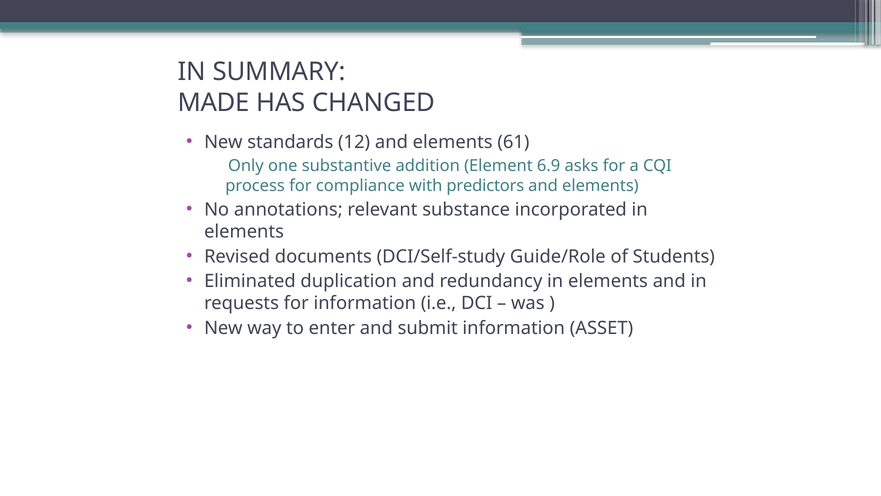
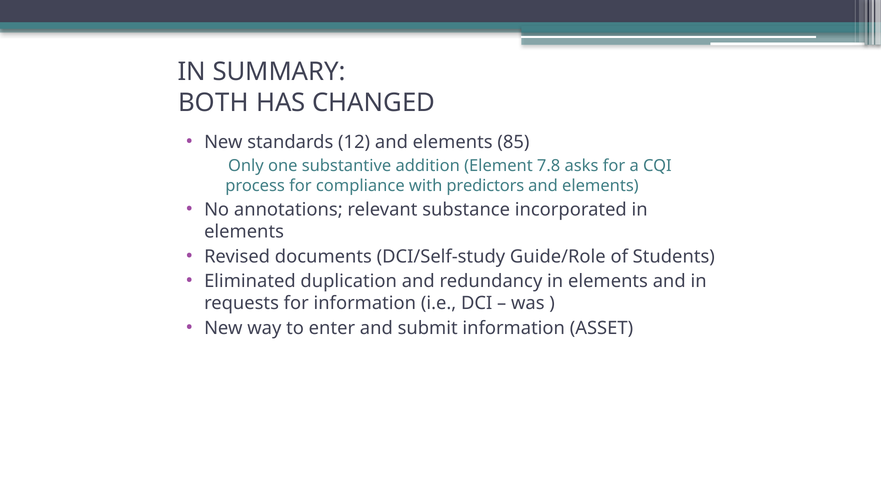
MADE: MADE -> BOTH (213, 103)
61: 61 -> 85 (513, 142)
6.9: 6.9 -> 7.8 (549, 166)
